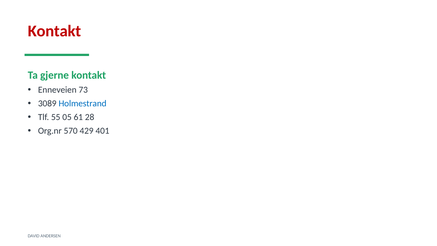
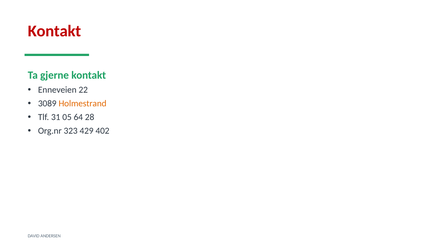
73: 73 -> 22 (83, 90)
Holmestrand colour: blue -> orange (83, 104)
55: 55 -> 31 (56, 117)
61: 61 -> 64 (78, 117)
570: 570 -> 323 (71, 131)
401: 401 -> 402 (102, 131)
